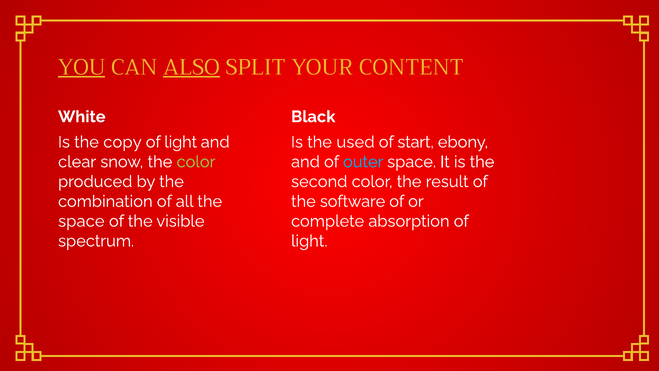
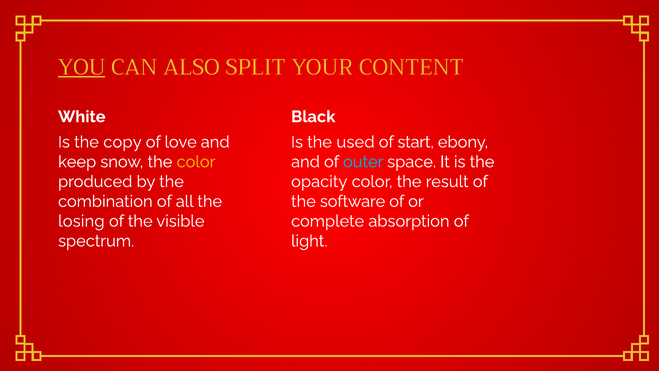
ALSO underline: present -> none (191, 67)
light: light -> love (181, 142)
clear: clear -> keep (77, 162)
color colour: light green -> yellow (196, 162)
second: second -> opacity (319, 181)
space: space -> losing (81, 221)
